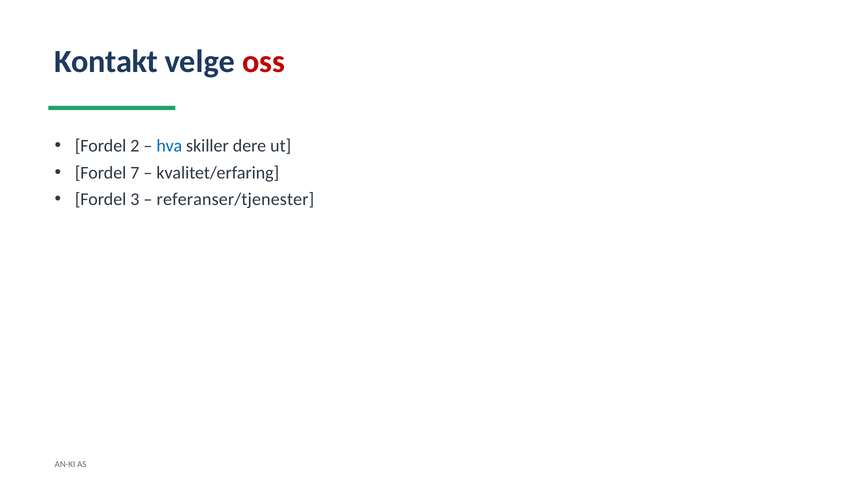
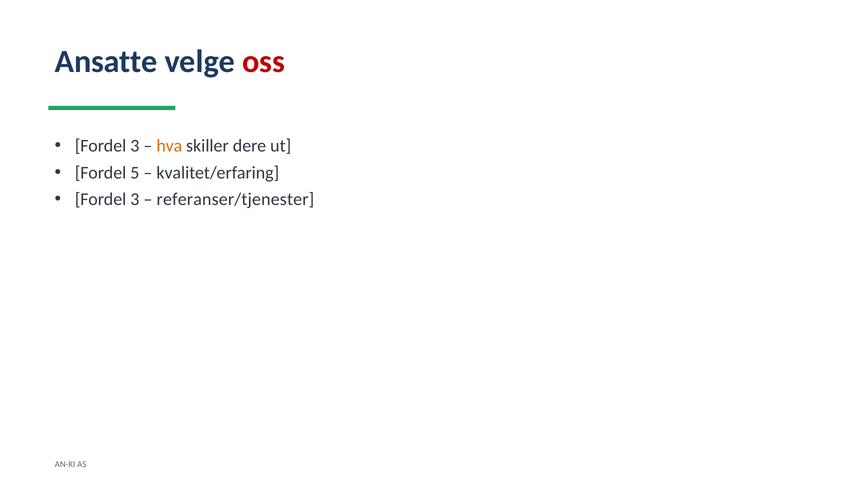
Kontakt: Kontakt -> Ansatte (106, 61)
2: 2 -> 3 (135, 146)
hva colour: blue -> orange (169, 146)
7: 7 -> 5 (135, 173)
